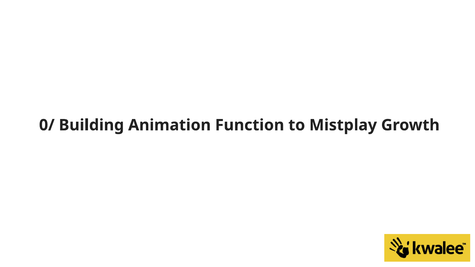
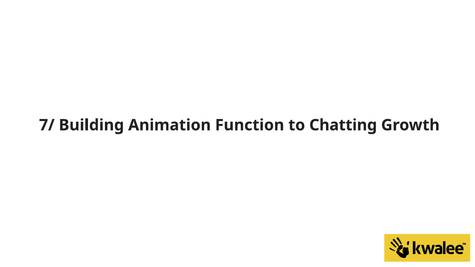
0/: 0/ -> 7/ (47, 125)
Mistplay: Mistplay -> Chatting (343, 125)
